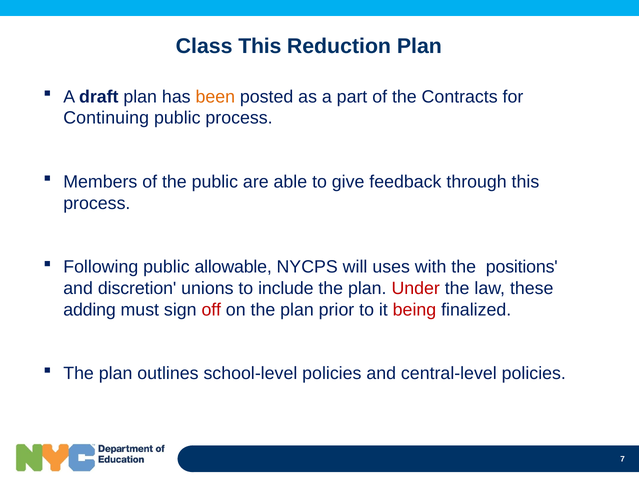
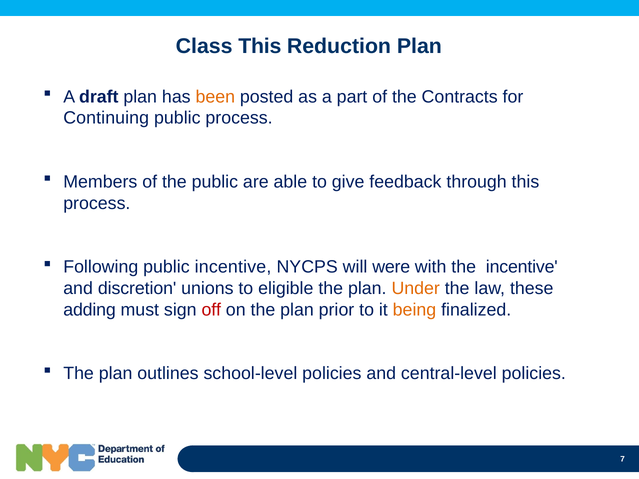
public allowable: allowable -> incentive (233, 267)
uses: uses -> were (391, 267)
the positions: positions -> incentive (522, 267)
include: include -> eligible (286, 289)
Under colour: red -> orange (416, 289)
being colour: red -> orange (414, 310)
